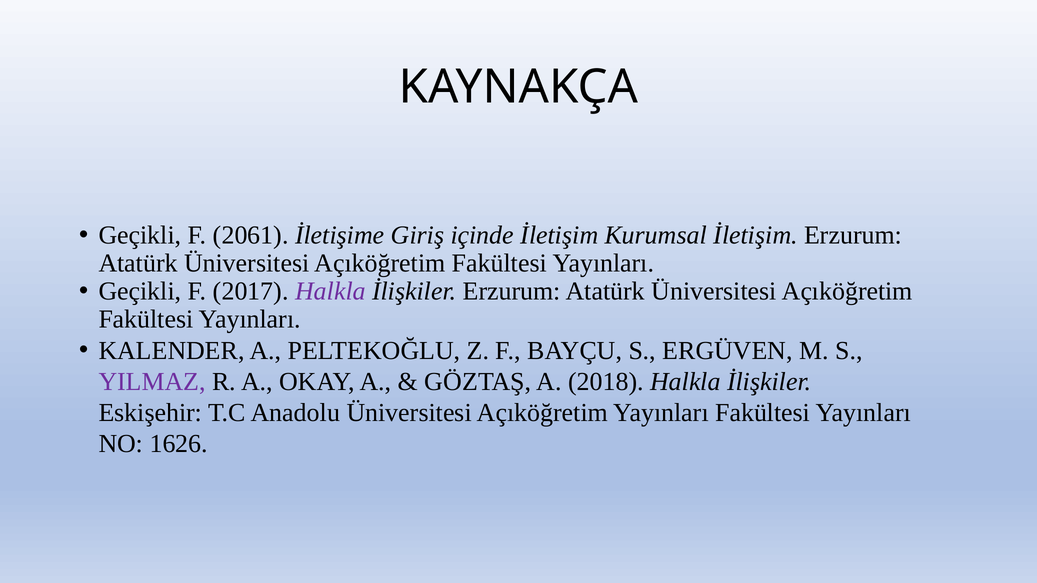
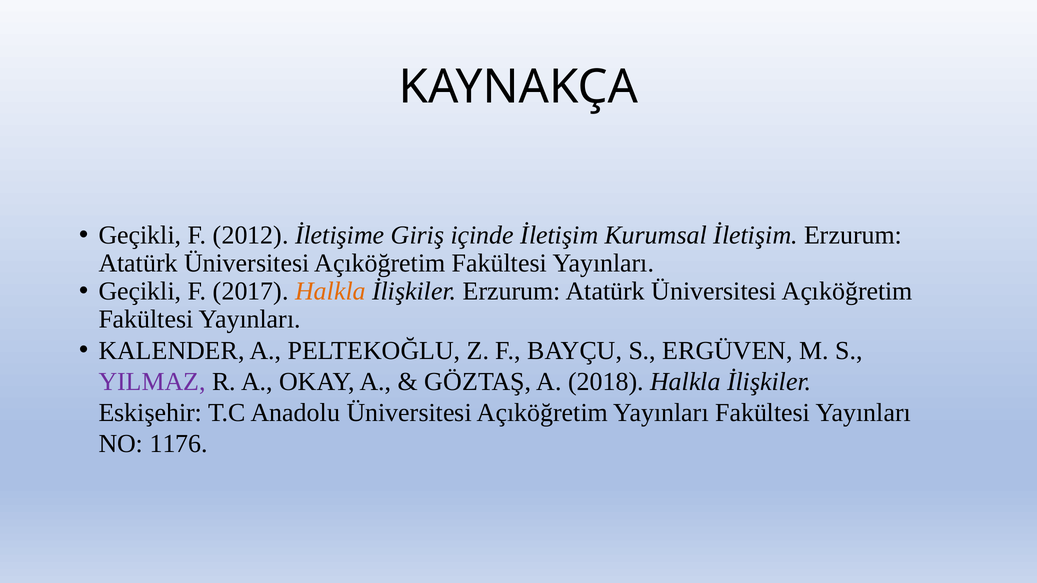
2061: 2061 -> 2012 (251, 235)
Halkla colour: purple -> orange (330, 291)
1626: 1626 -> 1176 (179, 444)
